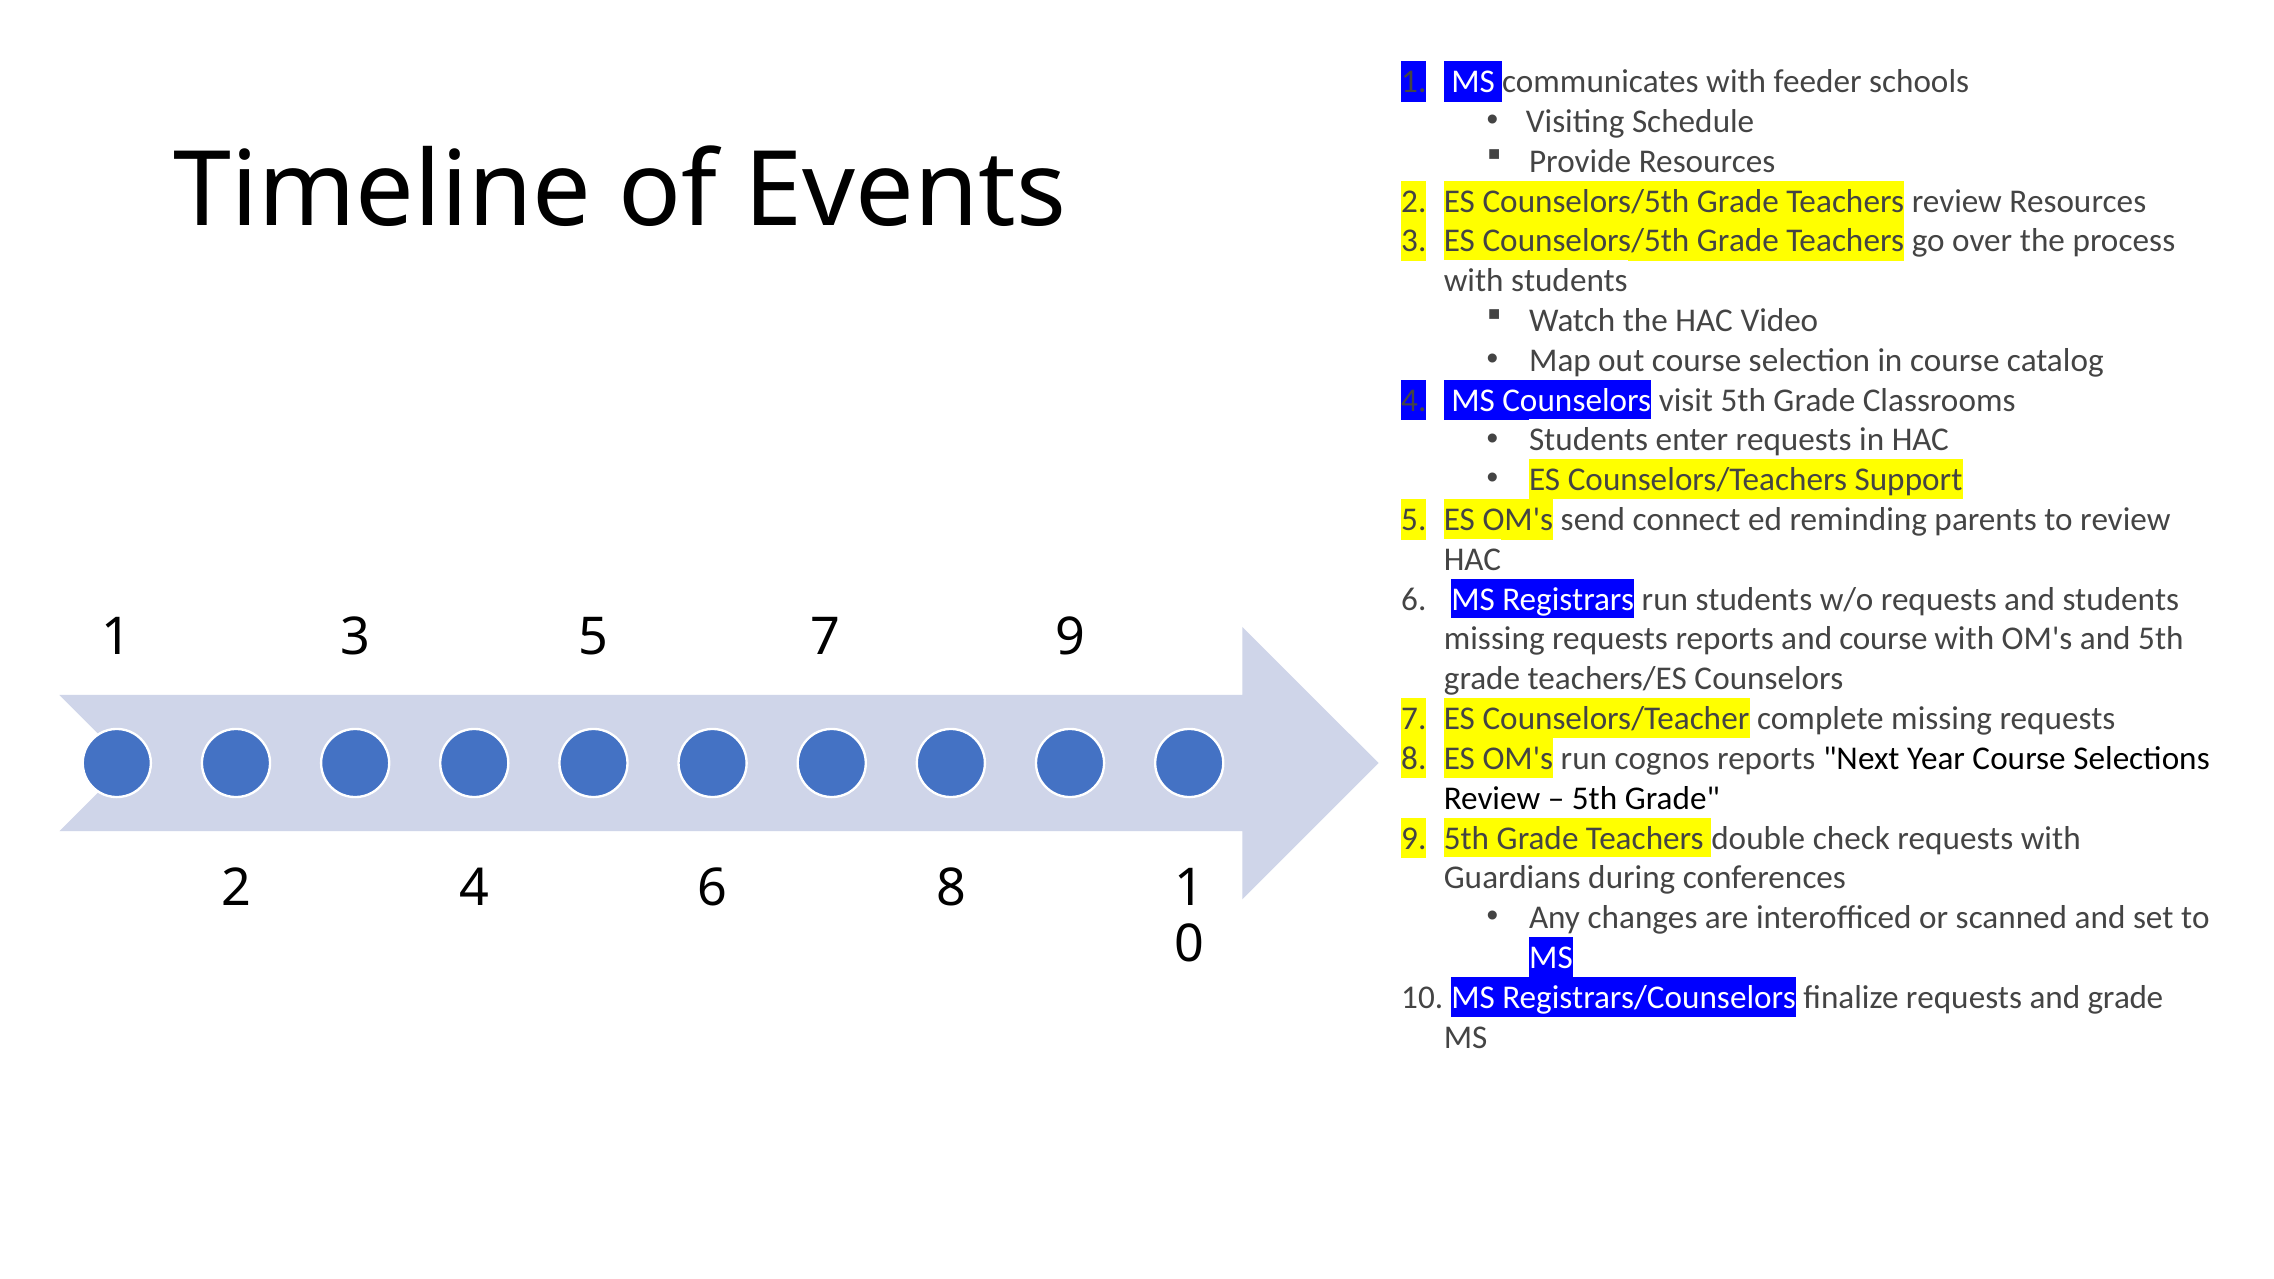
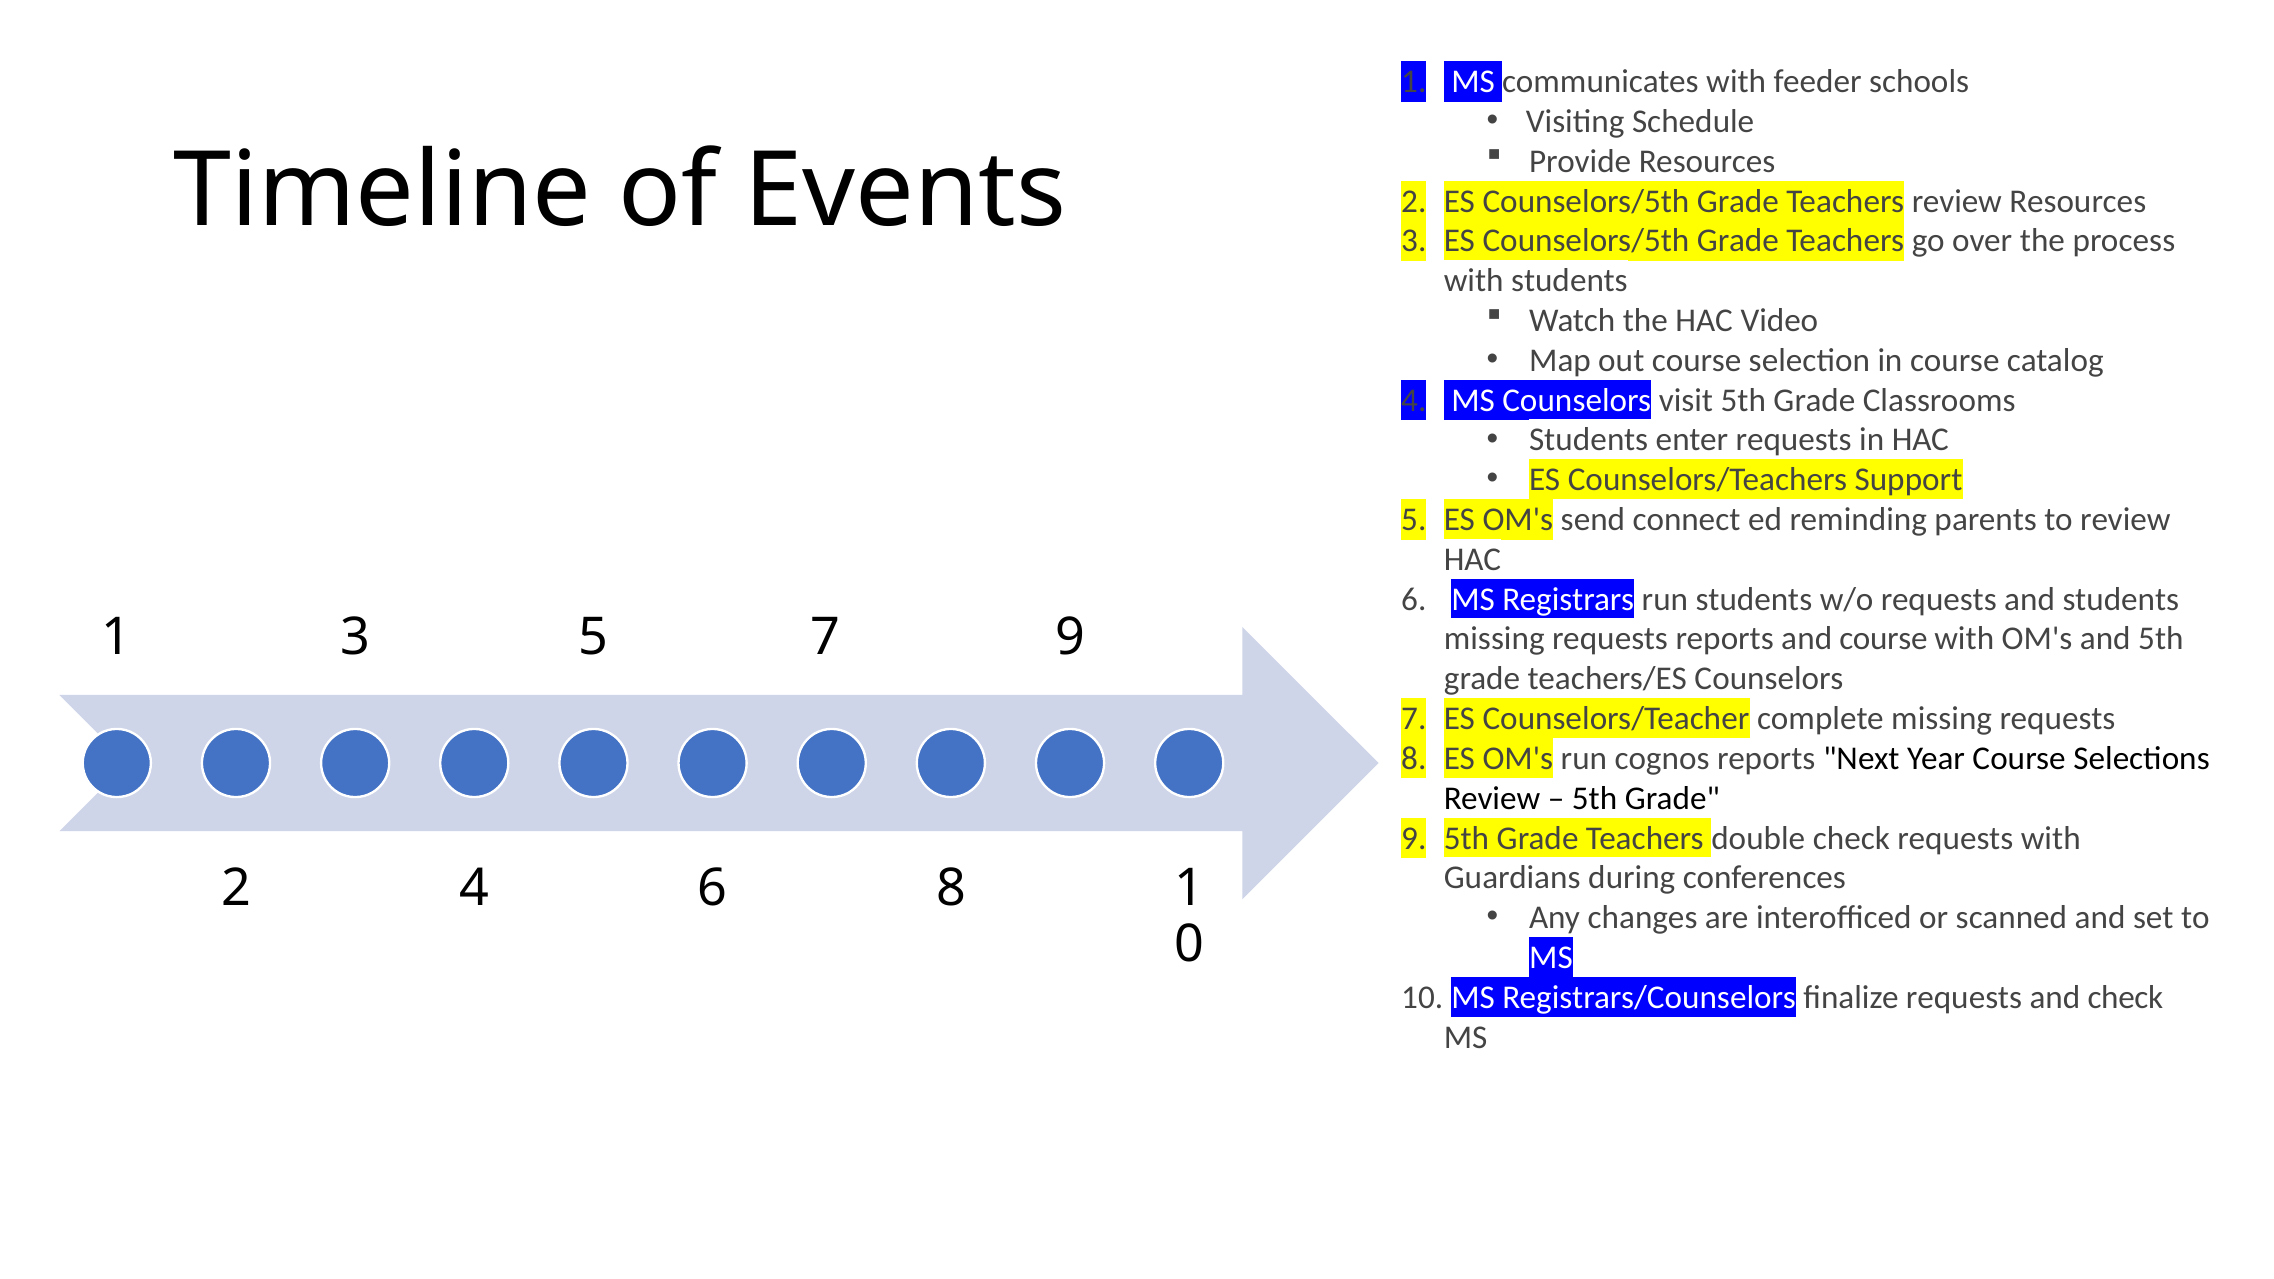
and grade: grade -> check (2125, 997)
